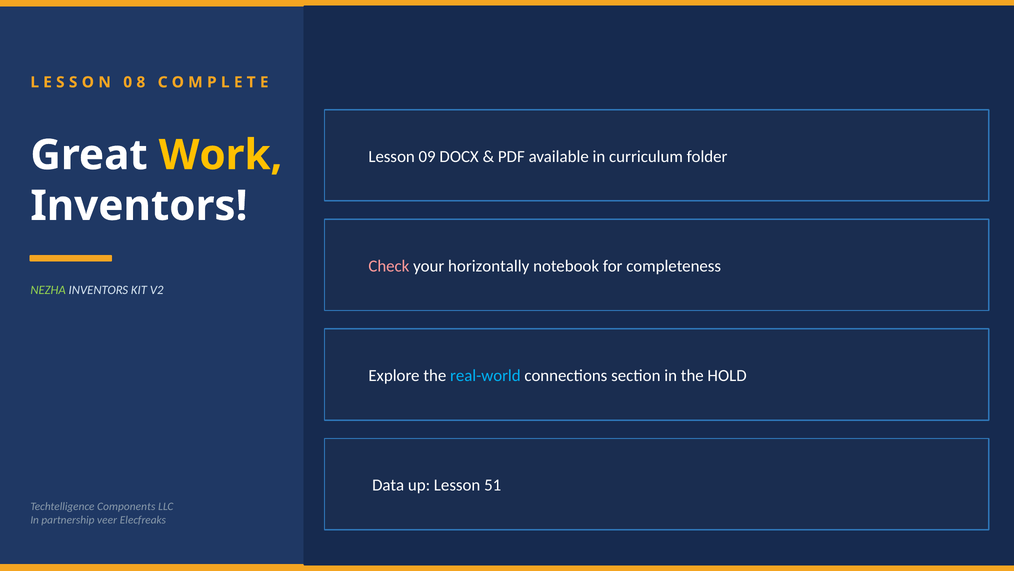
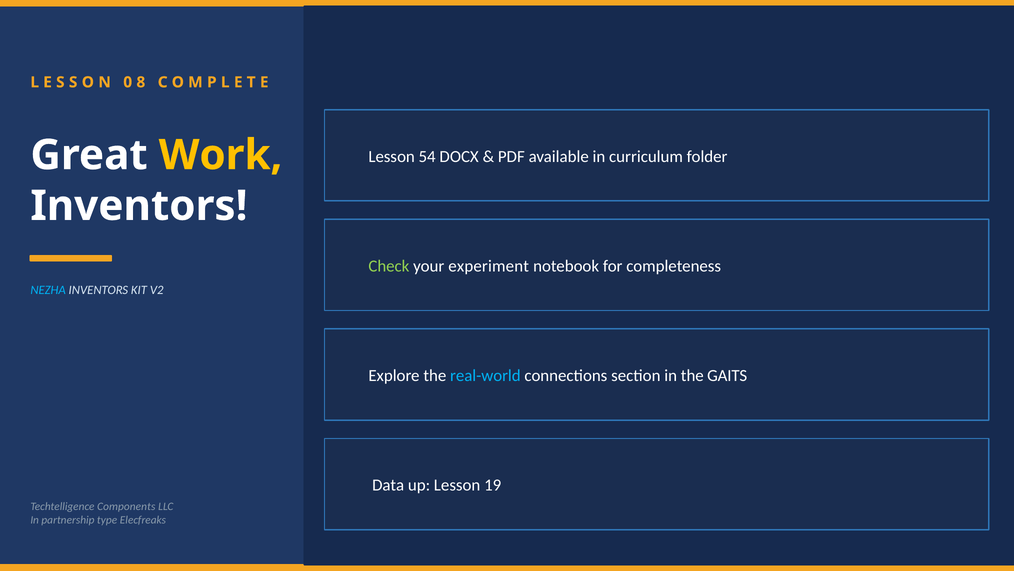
09: 09 -> 54 (427, 156)
Check colour: pink -> light green (389, 266)
horizontally: horizontally -> experiment (489, 266)
NEZHA colour: light green -> light blue (48, 290)
HOLD: HOLD -> GAITS (727, 375)
51: 51 -> 19 (493, 485)
veer: veer -> type (107, 520)
